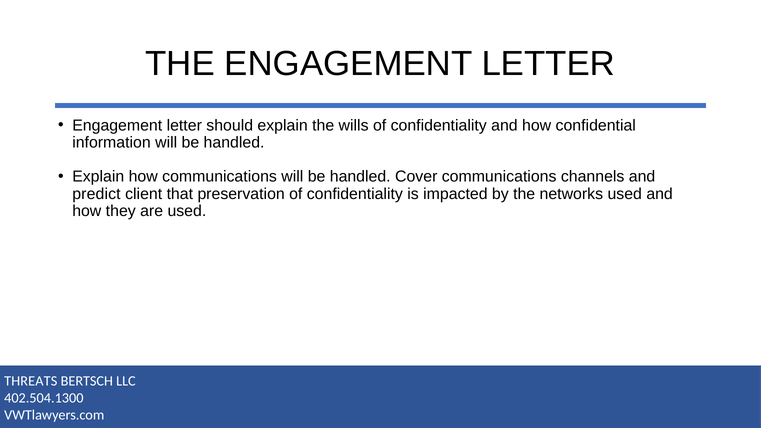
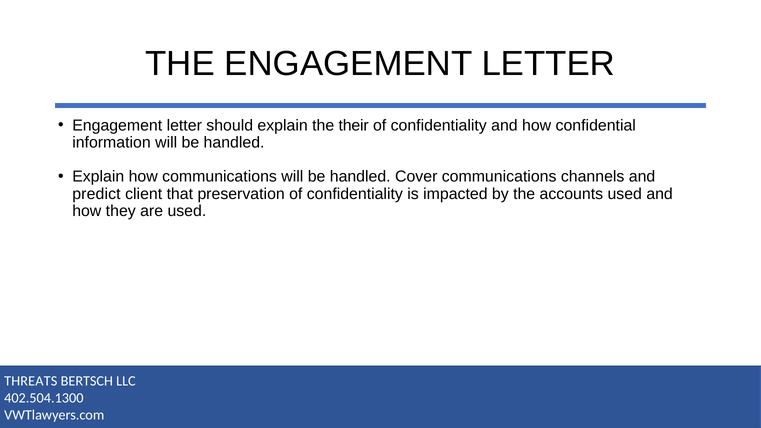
wills: wills -> their (354, 125)
networks: networks -> accounts (571, 194)
